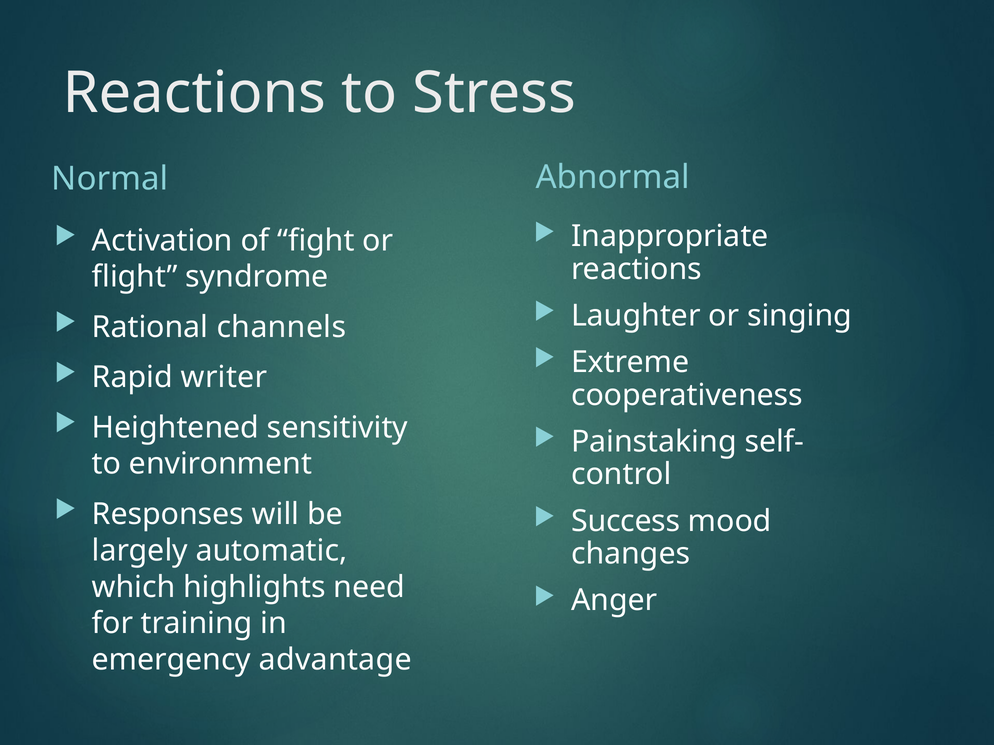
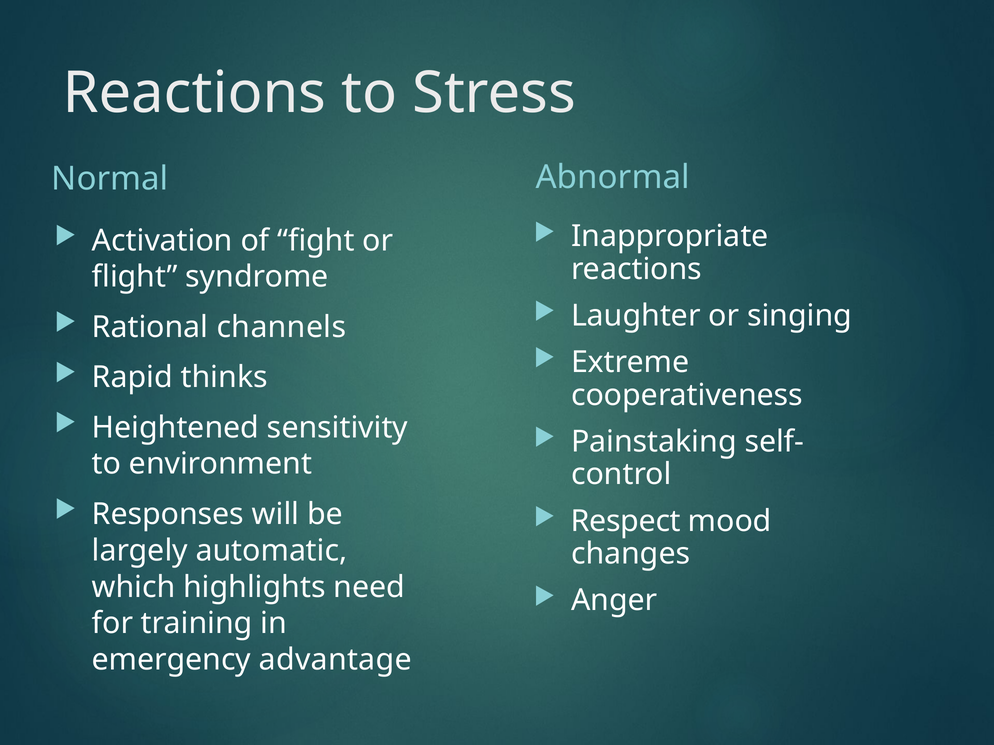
writer: writer -> thinks (224, 378)
Success: Success -> Respect (626, 521)
